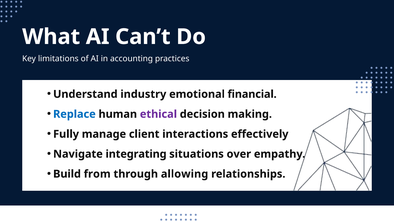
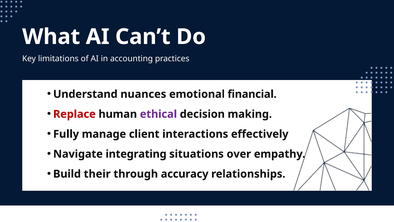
industry: industry -> nuances (143, 94)
Replace colour: blue -> red (74, 114)
from: from -> their (97, 174)
allowing: allowing -> accuracy (185, 174)
